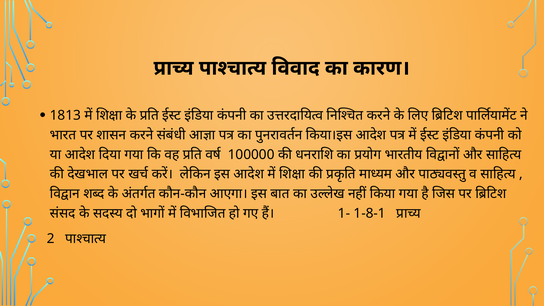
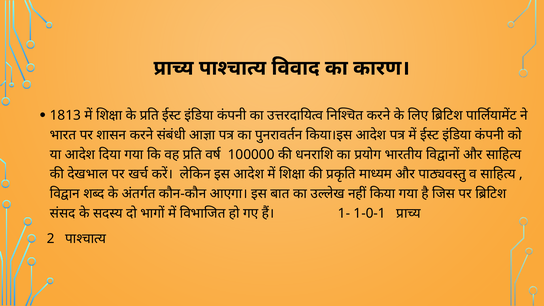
1-8-1: 1-8-1 -> 1-0-1 (370, 213)
